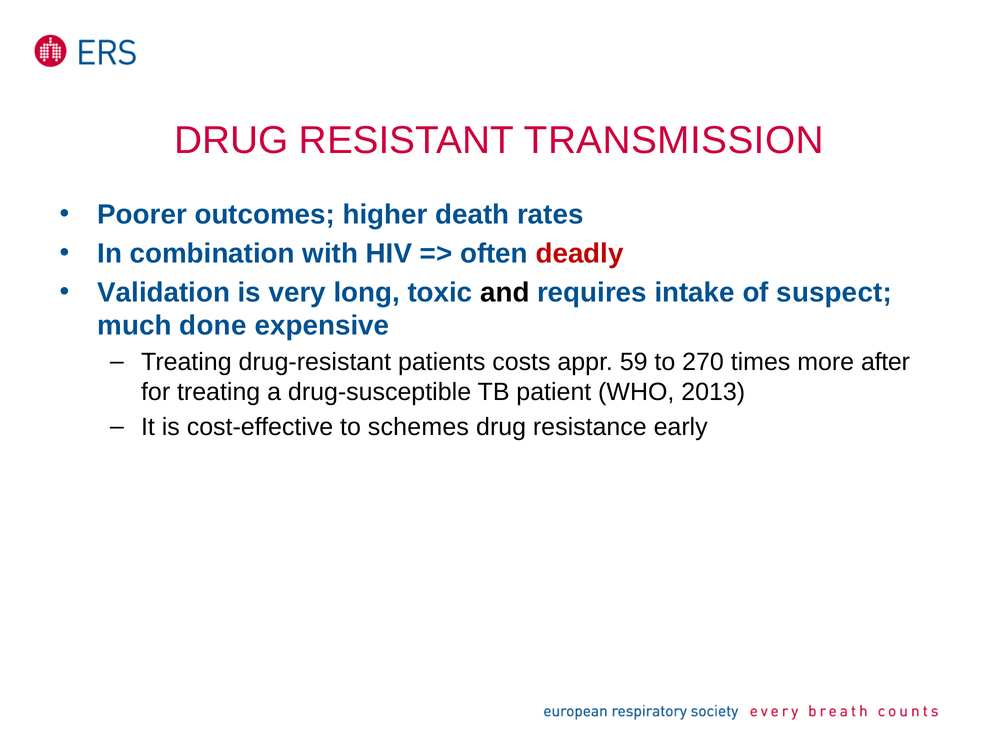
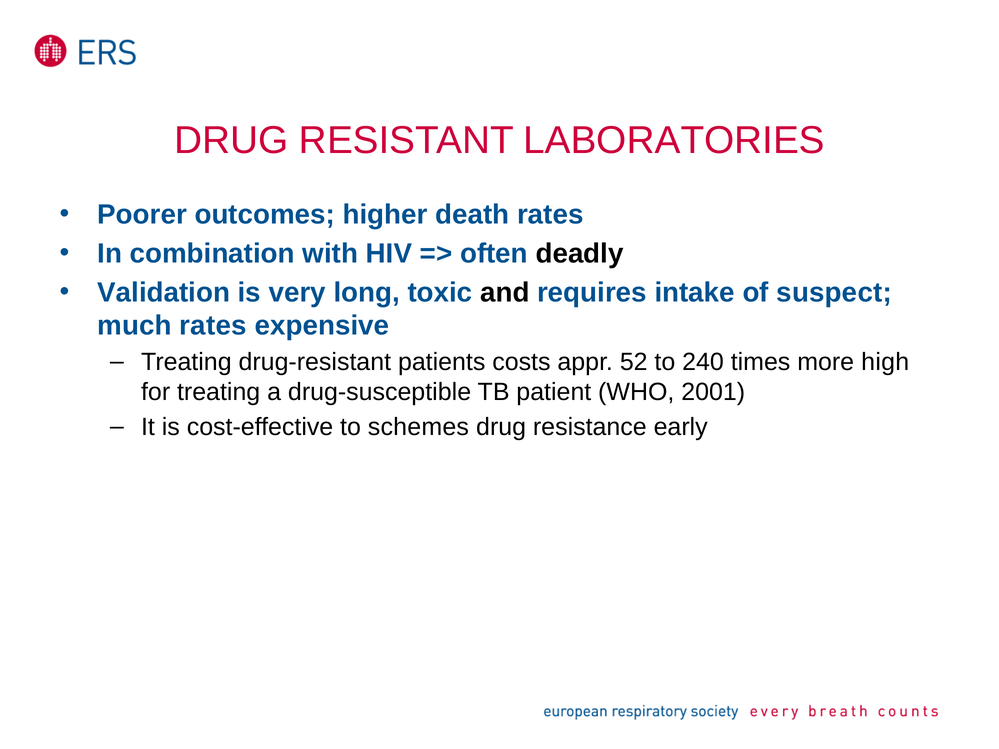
TRANSMISSION: TRANSMISSION -> LABORATORIES (674, 140)
deadly colour: red -> black (580, 254)
much done: done -> rates (213, 326)
59: 59 -> 52 (634, 362)
270: 270 -> 240 (703, 362)
after: after -> high (885, 362)
2013: 2013 -> 2001 (713, 392)
